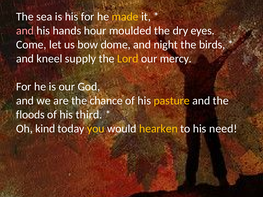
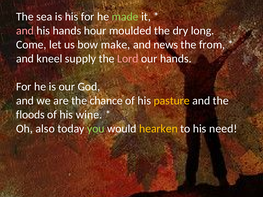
made colour: yellow -> light green (125, 17)
eyes: eyes -> long (203, 31)
dome: dome -> make (116, 45)
night: night -> news (166, 45)
birds: birds -> from (212, 45)
Lord colour: yellow -> pink (128, 59)
our mercy: mercy -> hands (176, 59)
third: third -> wine (89, 115)
kind: kind -> also (45, 129)
you colour: yellow -> light green (96, 129)
